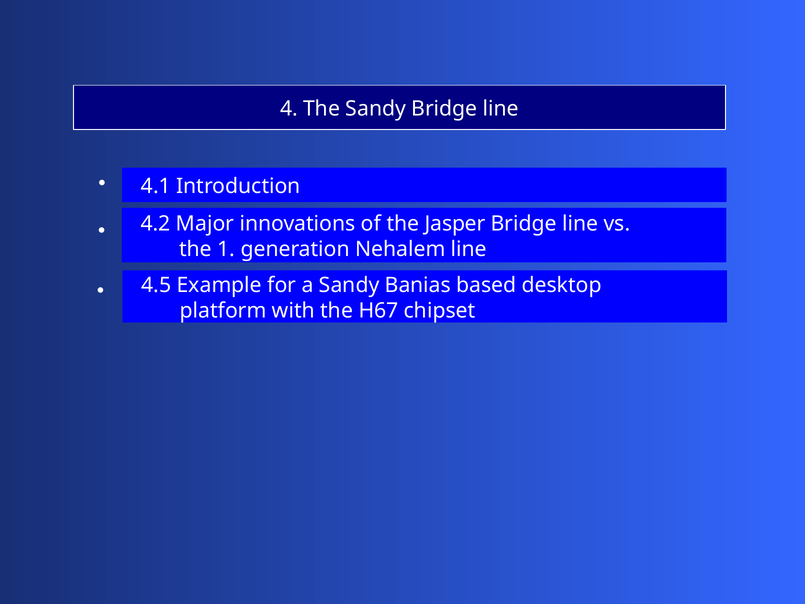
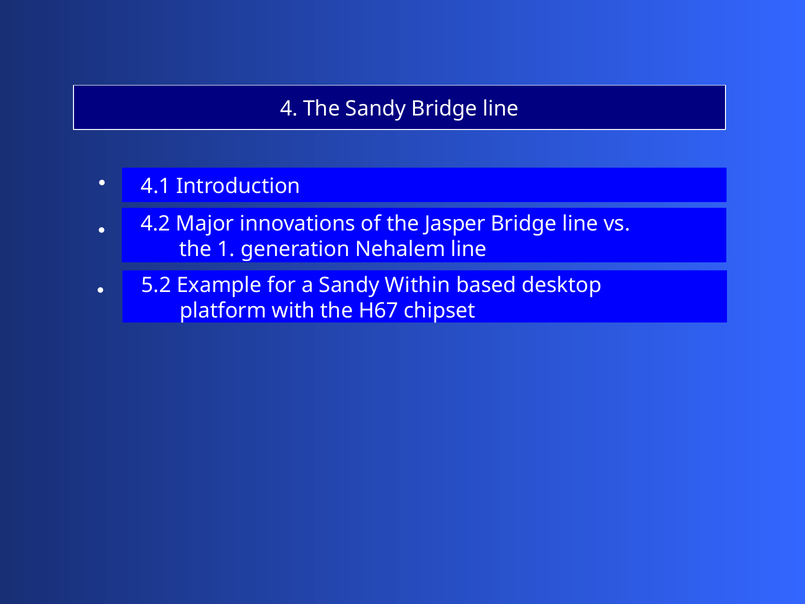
4.5: 4.5 -> 5.2 (156, 285)
Banias: Banias -> Within (418, 285)
